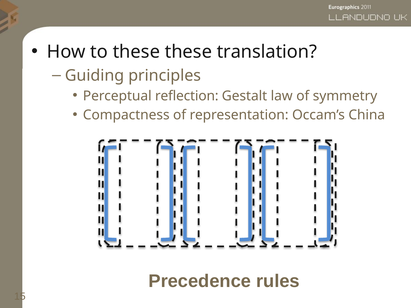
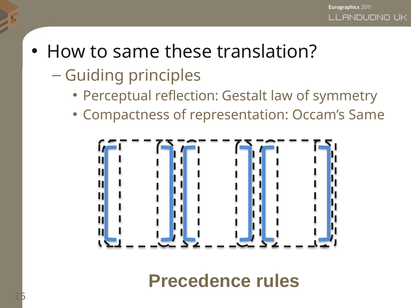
to these: these -> same (136, 52)
Occam’s China: China -> Same (367, 115)
